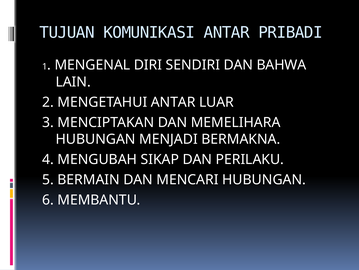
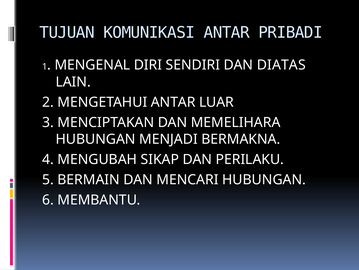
BAHWA: BAHWA -> DIATAS (281, 65)
